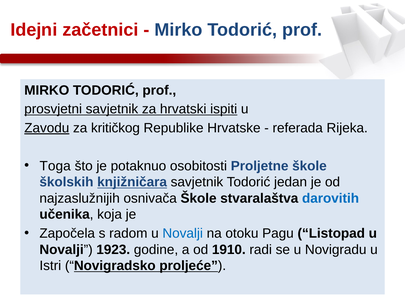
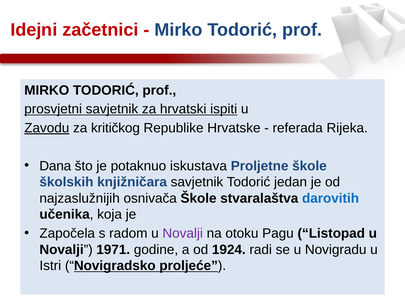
Toga: Toga -> Dana (55, 166)
osobitosti: osobitosti -> iskustava (198, 166)
knjižničara underline: present -> none (132, 182)
Novalji colour: blue -> purple (183, 233)
1923: 1923 -> 1971 (113, 249)
1910: 1910 -> 1924 (229, 249)
